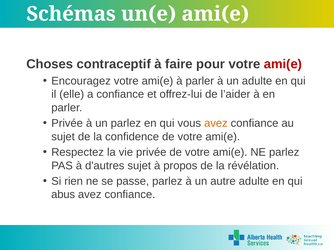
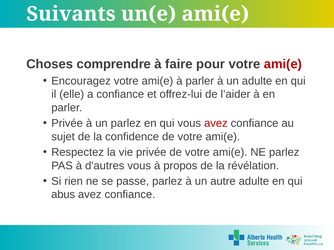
Schémas: Schémas -> Suivants (71, 14)
contraceptif: contraceptif -> comprendre (114, 64)
avez colour: orange -> red (216, 124)
d'autres sujet: sujet -> vous (139, 166)
